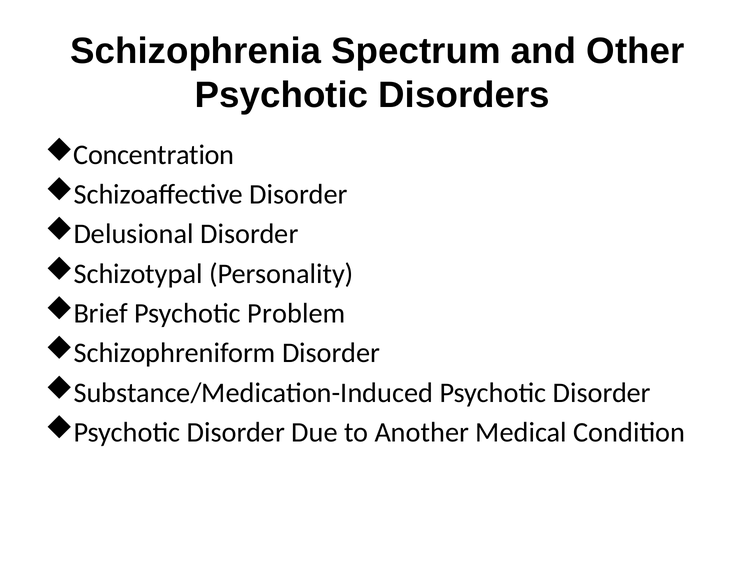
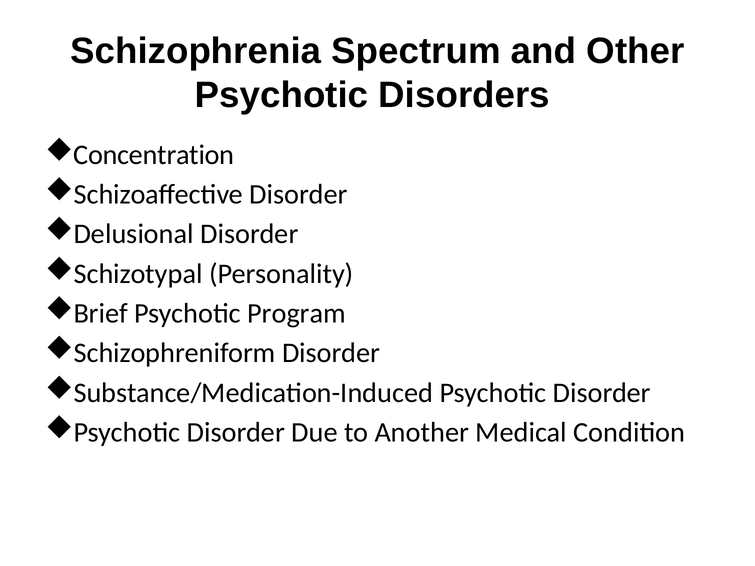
Problem: Problem -> Program (296, 314)
